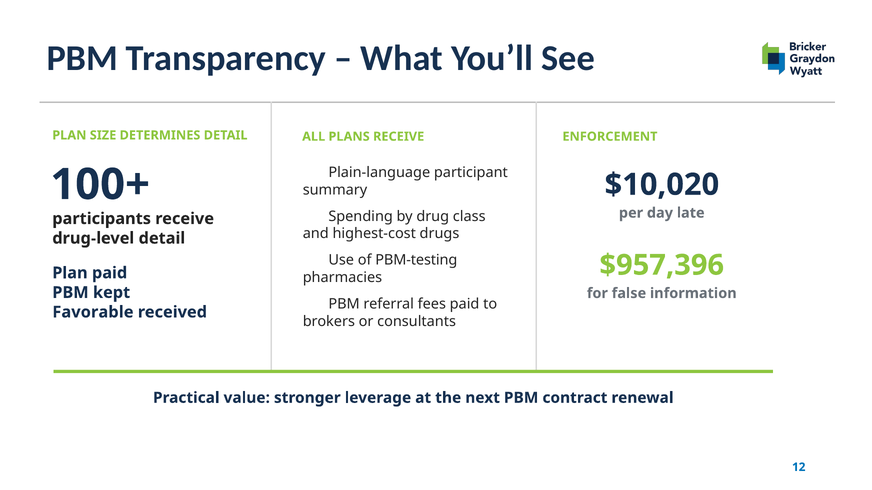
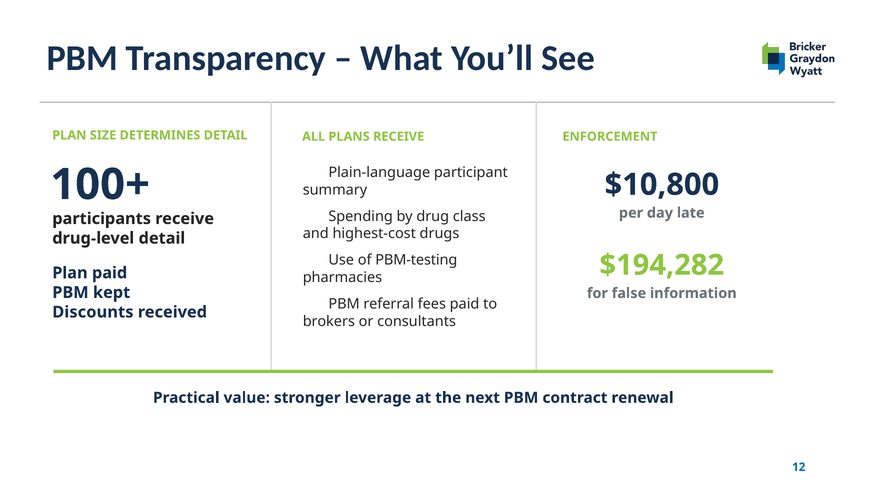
$10,020: $10,020 -> $10,800 (662, 185)
$957,396: $957,396 -> $194,282 (662, 265)
Favorable: Favorable -> Discounts (93, 312)
